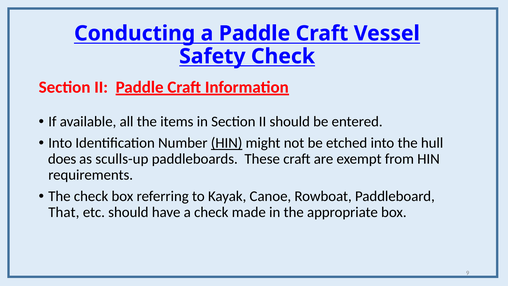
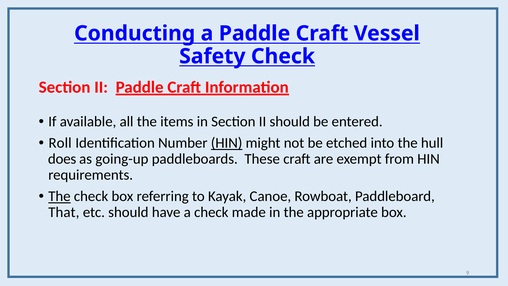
Into: Into -> Roll (60, 143)
sculls-up: sculls-up -> going-up (122, 159)
The underline: none -> present (59, 196)
